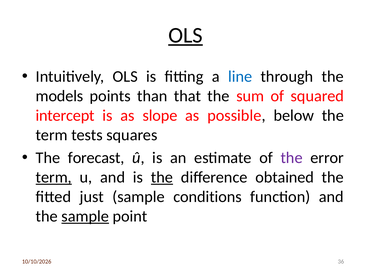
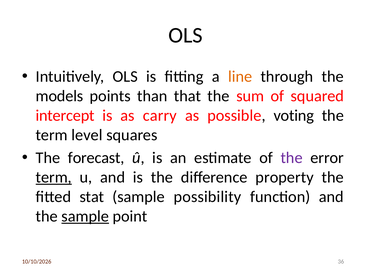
OLS underline: present -> none (185, 35)
line colour: blue -> orange (240, 77)
slope: slope -> carry (160, 116)
below: below -> voting (294, 116)
tests: tests -> level (87, 135)
the underline: present -> none (162, 178)
obtained: obtained -> property (285, 178)
just: just -> stat (92, 197)
conditions: conditions -> possibility (207, 197)
